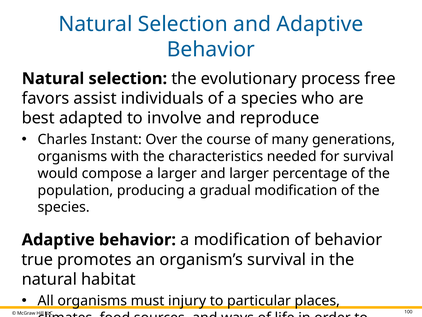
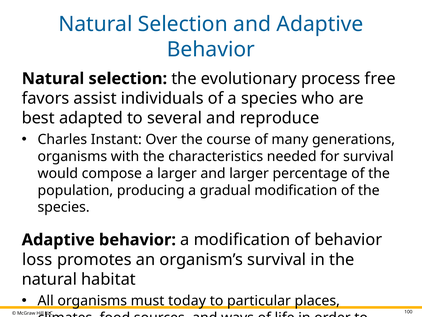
involve: involve -> several (175, 118)
true: true -> loss (37, 259)
injury: injury -> today (187, 300)
